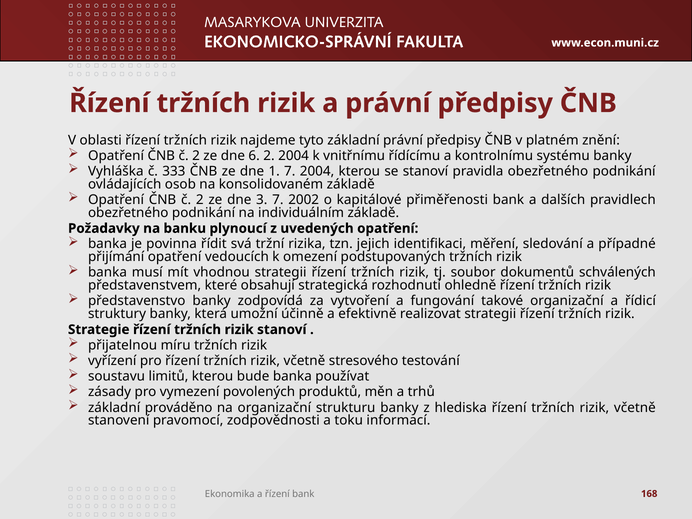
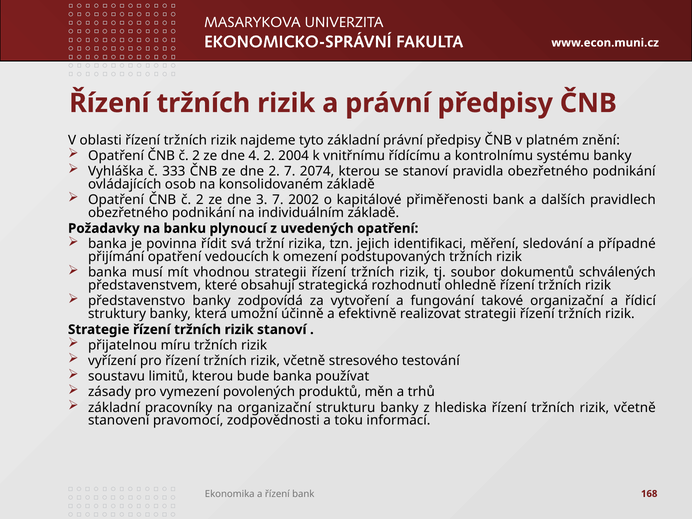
6: 6 -> 4 (254, 156)
dne 1: 1 -> 2 (274, 171)
7 2004: 2004 -> 2074 (317, 171)
prováděno: prováděno -> pracovníky (179, 408)
